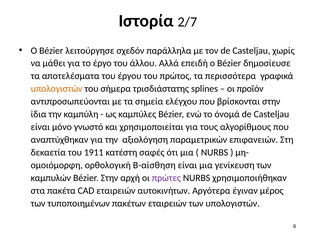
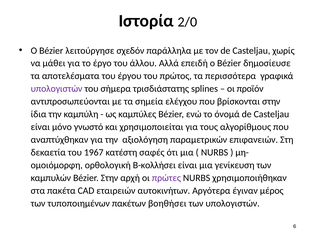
2/7: 2/7 -> 2/0 (187, 22)
υπολογιστών colour: orange -> purple (57, 89)
1911: 1911 -> 1967 (94, 152)
B-αίσθηση: B-αίσθηση -> B-κολλήσει (154, 165)
πακέτων εταιρειών: εταιρειών -> βοηθήσει (167, 203)
